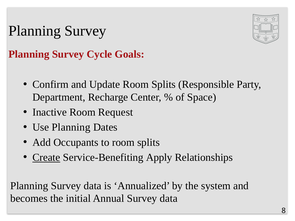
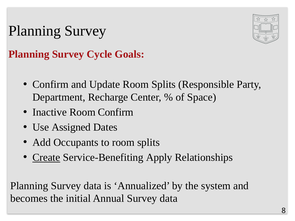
Room Request: Request -> Confirm (116, 112)
Use Planning: Planning -> Assigned (71, 127)
